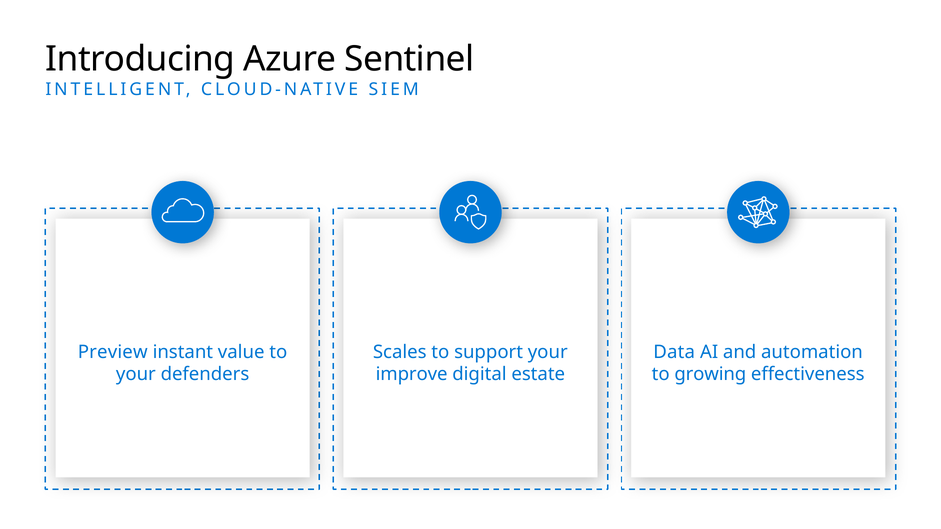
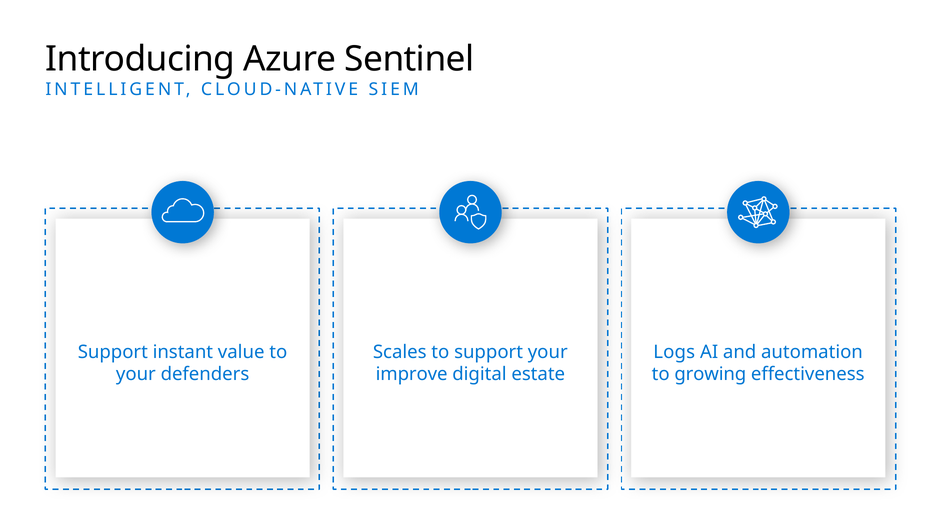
Preview: Preview -> Support (113, 352)
Data: Data -> Logs (674, 352)
